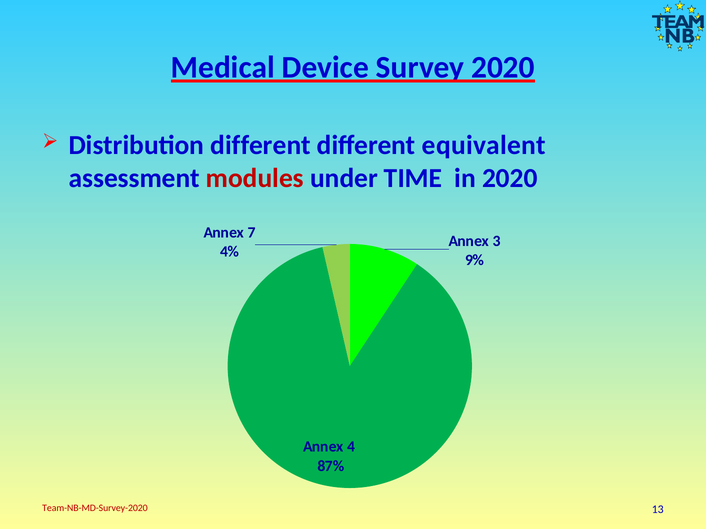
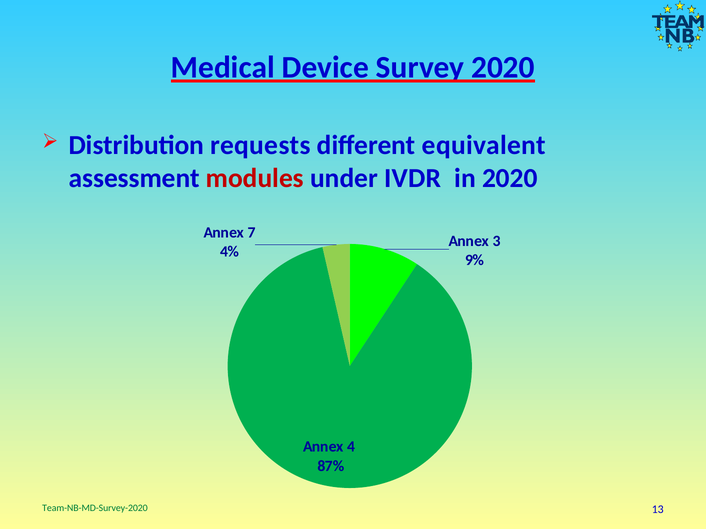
Distribution different: different -> requests (260, 145)
TIME: TIME -> IVDR (413, 178)
Team-NB-MD-Survey-2020 colour: red -> green (95, 508)
